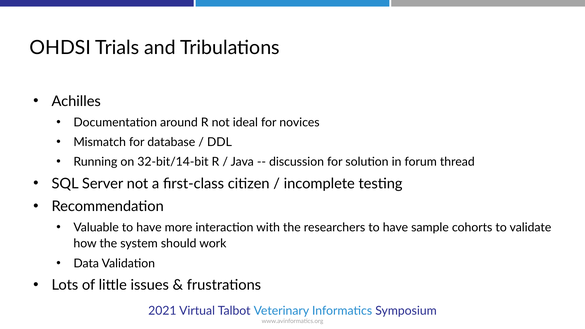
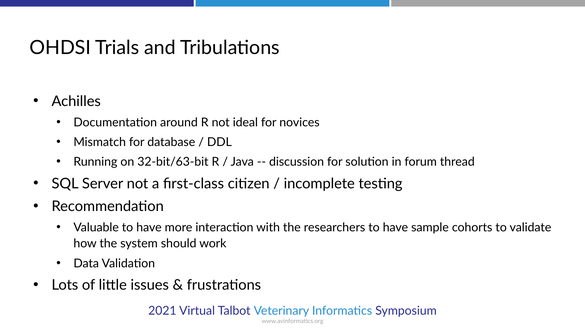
32-bit/14-bit: 32-bit/14-bit -> 32-bit/63-bit (173, 162)
